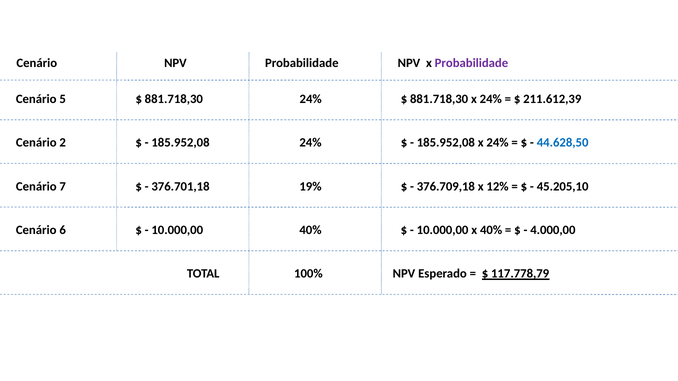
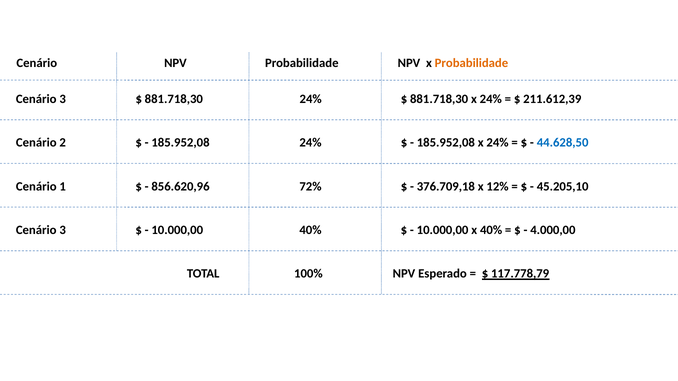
Probabilidade colour: purple -> orange (471, 63)
5: 5 -> 3 (63, 99)
7: 7 -> 1 (63, 187)
376.701,18: 376.701,18 -> 856.620,96 (181, 187)
19%: 19% -> 72% (310, 187)
6: 6 -> 3 (63, 230)
